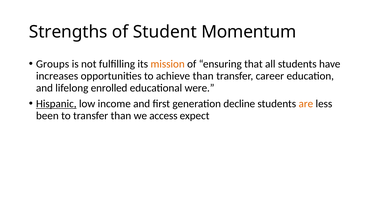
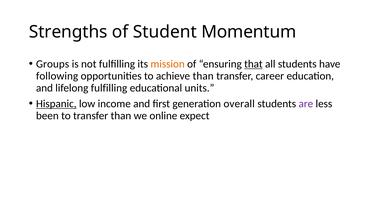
that underline: none -> present (253, 64)
increases: increases -> following (57, 76)
lifelong enrolled: enrolled -> fulfilling (109, 88)
were: were -> units (199, 88)
decline: decline -> overall (239, 104)
are colour: orange -> purple (306, 104)
access: access -> online (163, 116)
